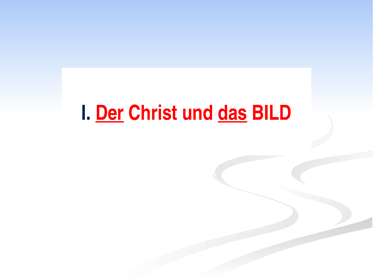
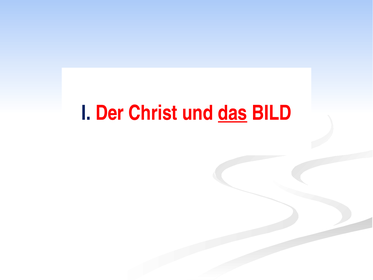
Der underline: present -> none (110, 113)
